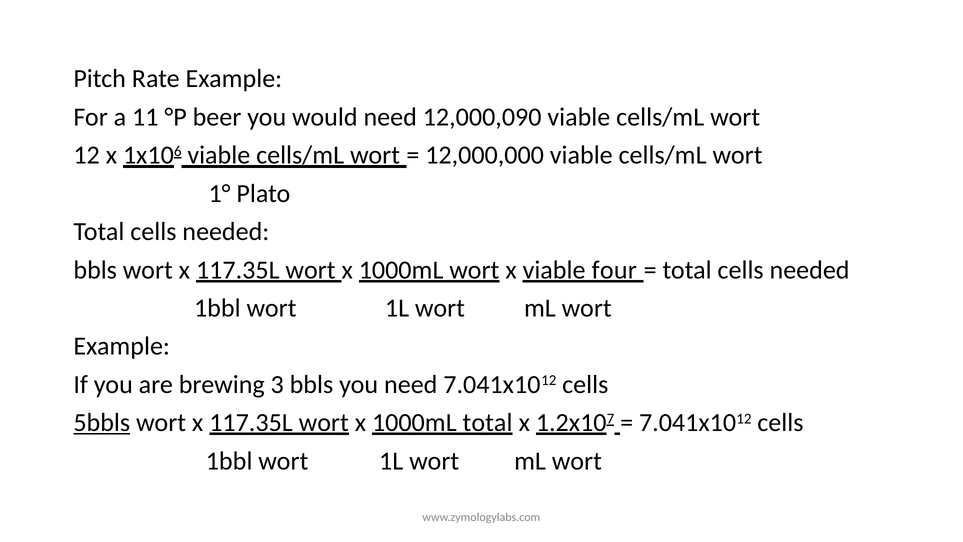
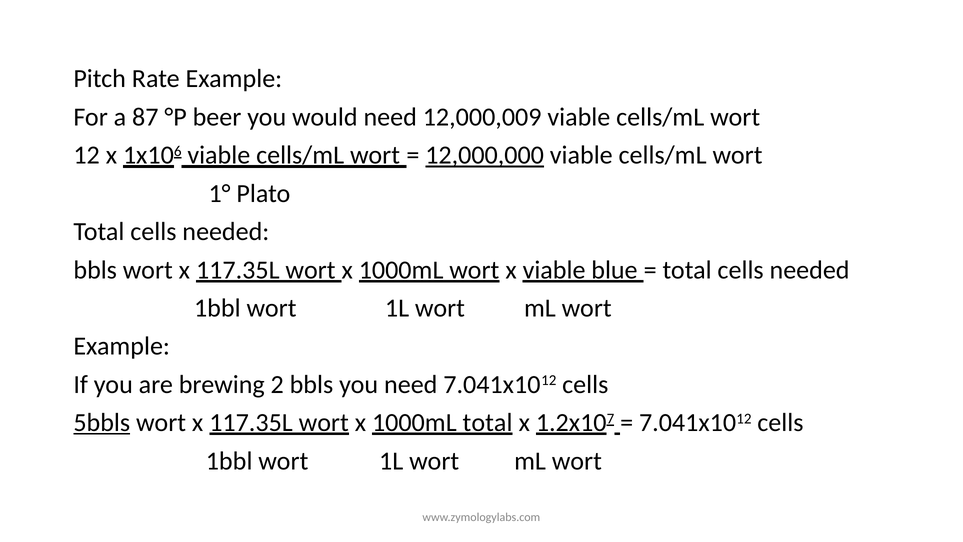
11: 11 -> 87 (145, 117)
12,000,090: 12,000,090 -> 12,000,009 (482, 117)
12,000,000 underline: none -> present (485, 155)
four: four -> blue (614, 270)
3: 3 -> 2 (277, 384)
